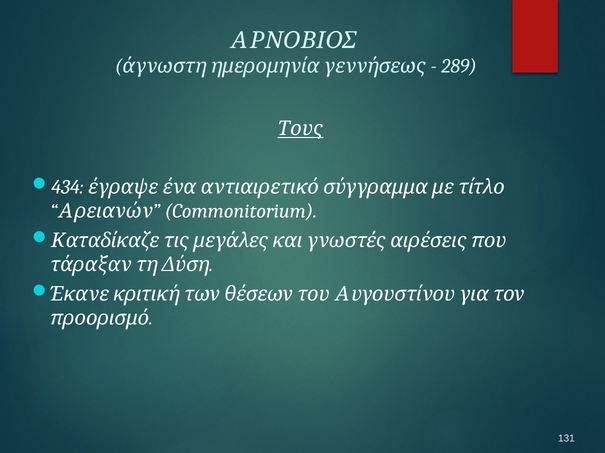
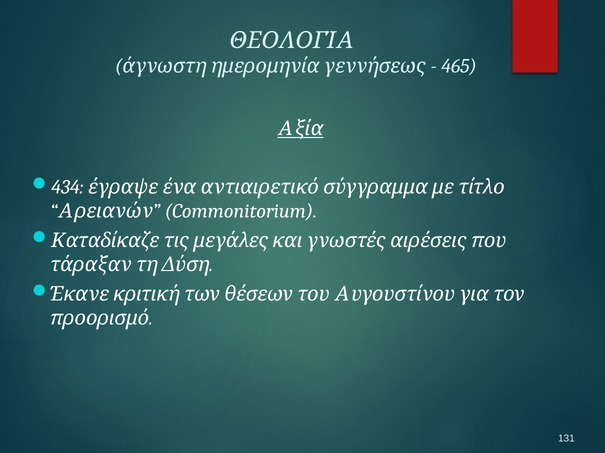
ΑΡΝΟΒΙΟΣ: ΑΡΝΟΒΙΟΣ -> ΘΕΟΛΟΓΊΑ (293, 40)
289: 289 -> 465 (459, 66)
Τους: Τους -> Αξία (300, 129)
